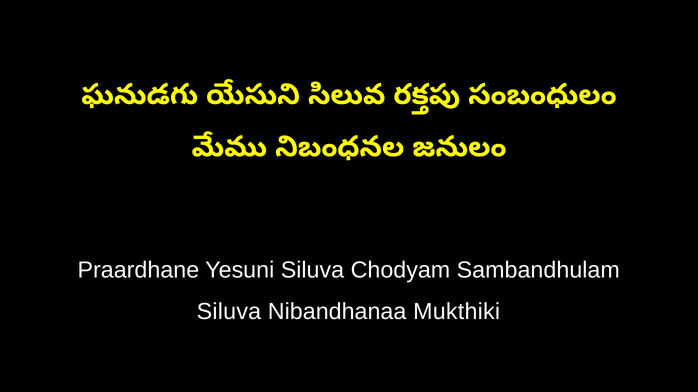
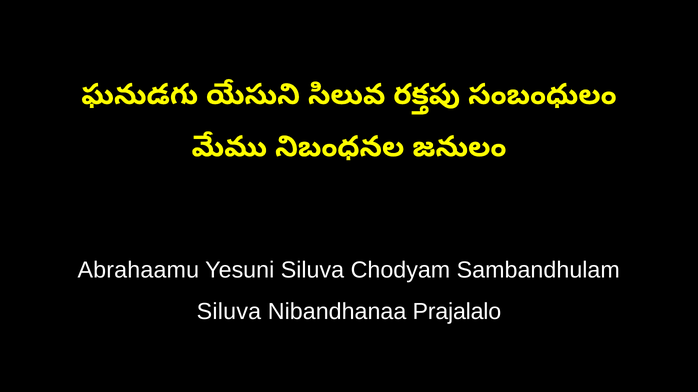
Praardhane: Praardhane -> Abrahaamu (138, 270)
Mukthiki: Mukthiki -> Prajalalo (457, 312)
